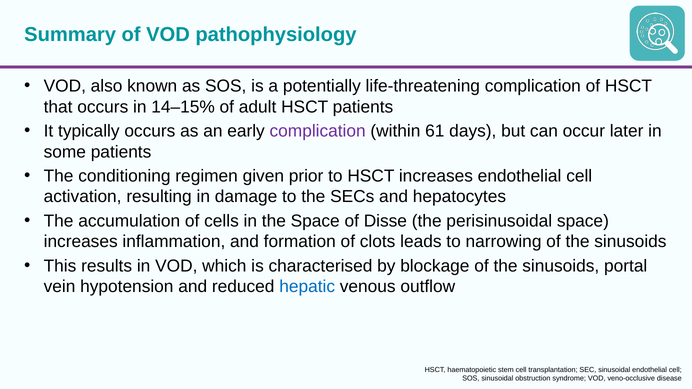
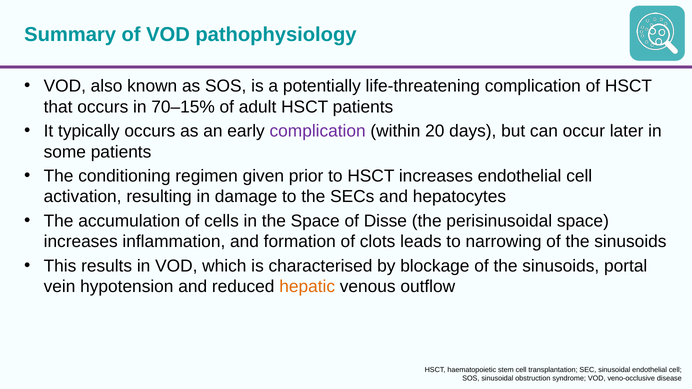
14–15%: 14–15% -> 70–15% (183, 107)
61: 61 -> 20 (435, 131)
hepatic colour: blue -> orange (307, 287)
